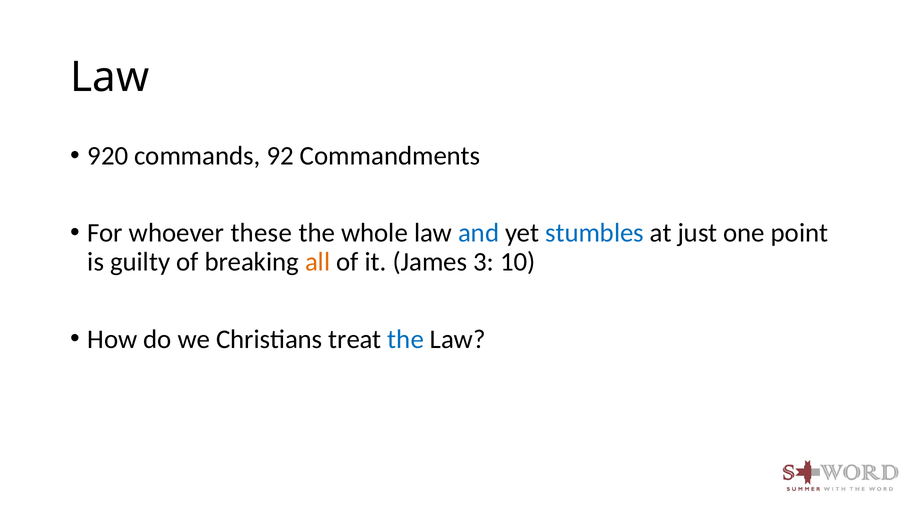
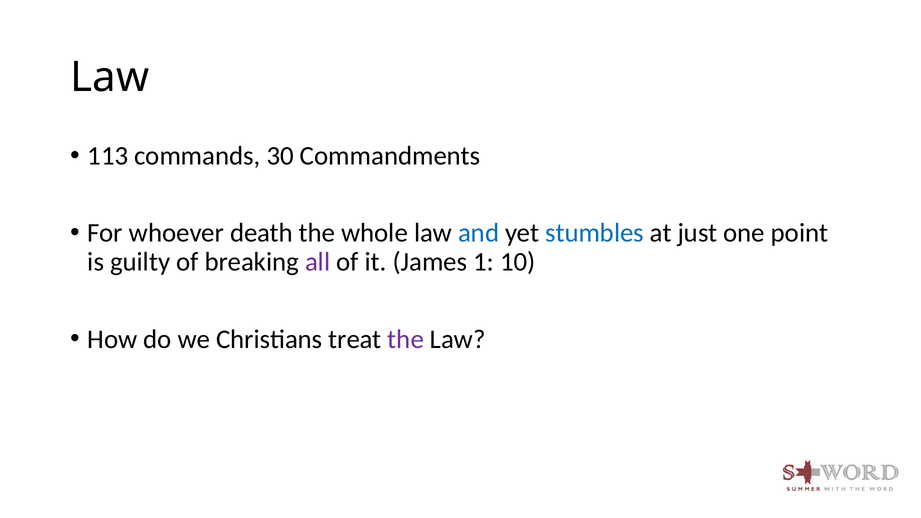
920: 920 -> 113 (108, 156)
92: 92 -> 30 (280, 156)
these: these -> death (261, 233)
all colour: orange -> purple (318, 262)
3: 3 -> 1 (484, 262)
the colour: blue -> purple (406, 339)
